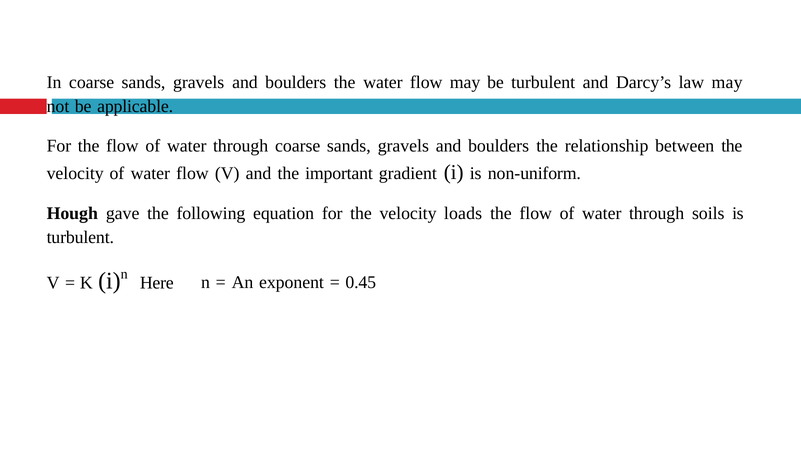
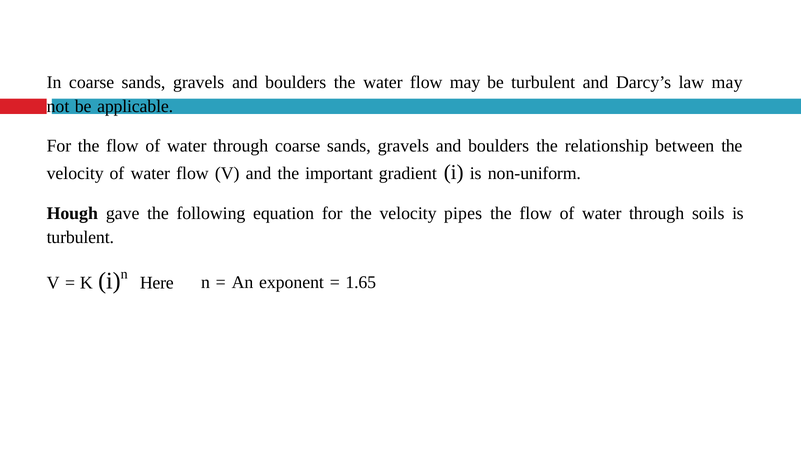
loads: loads -> pipes (463, 213)
0.45: 0.45 -> 1.65 (361, 282)
